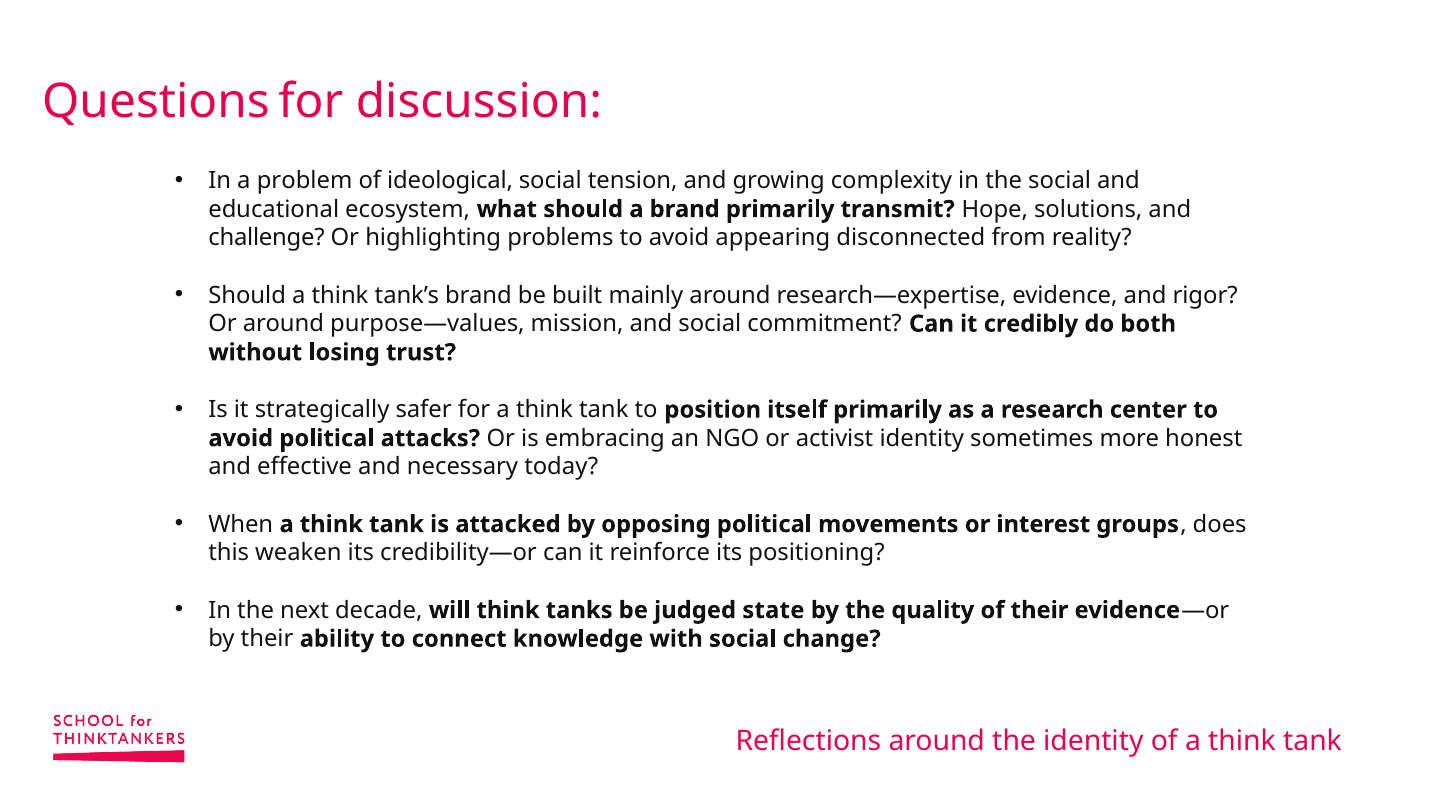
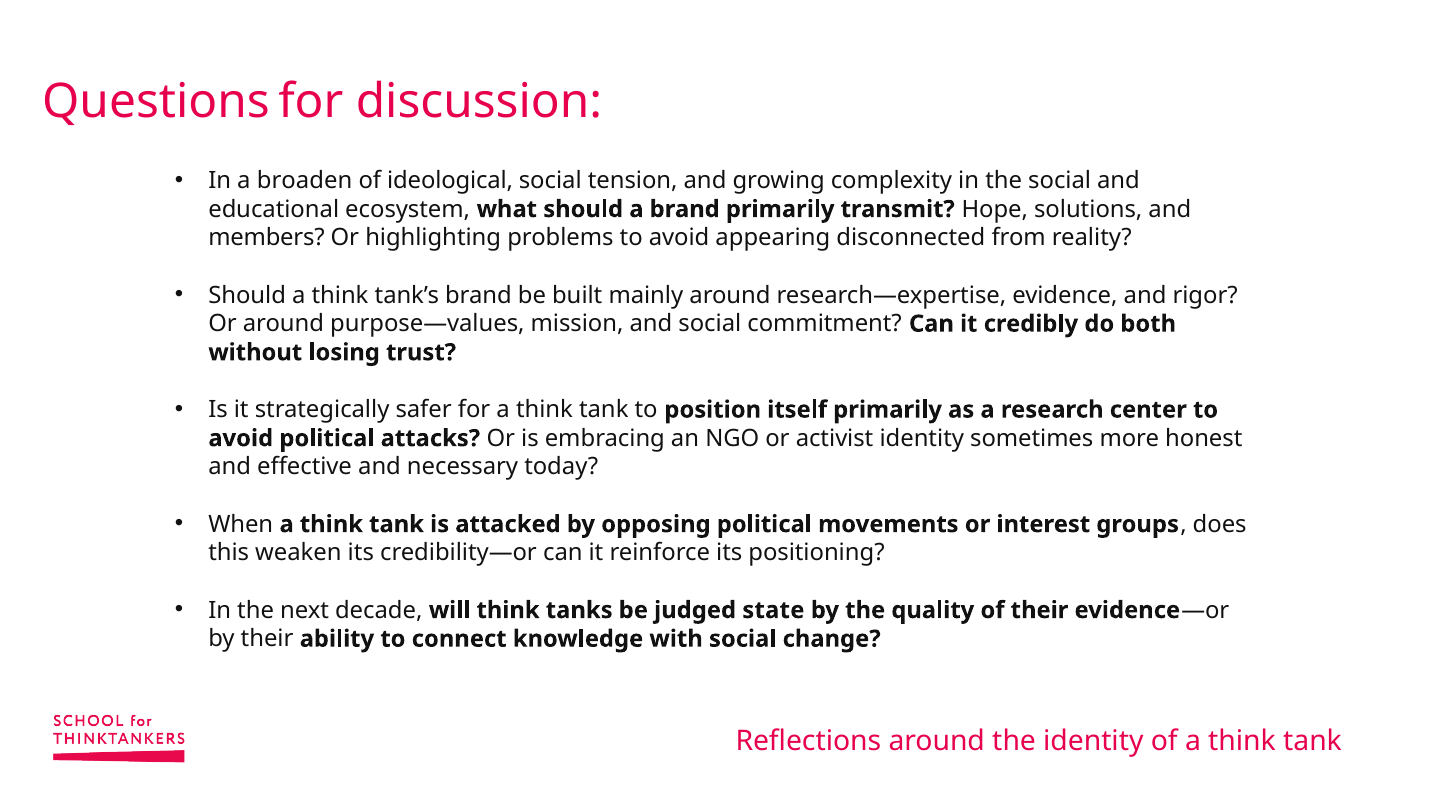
problem: problem -> broaden (305, 181)
challenge: challenge -> members (267, 238)
